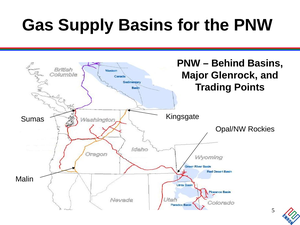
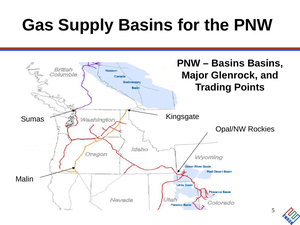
Behind: Behind -> Basins (228, 63)
